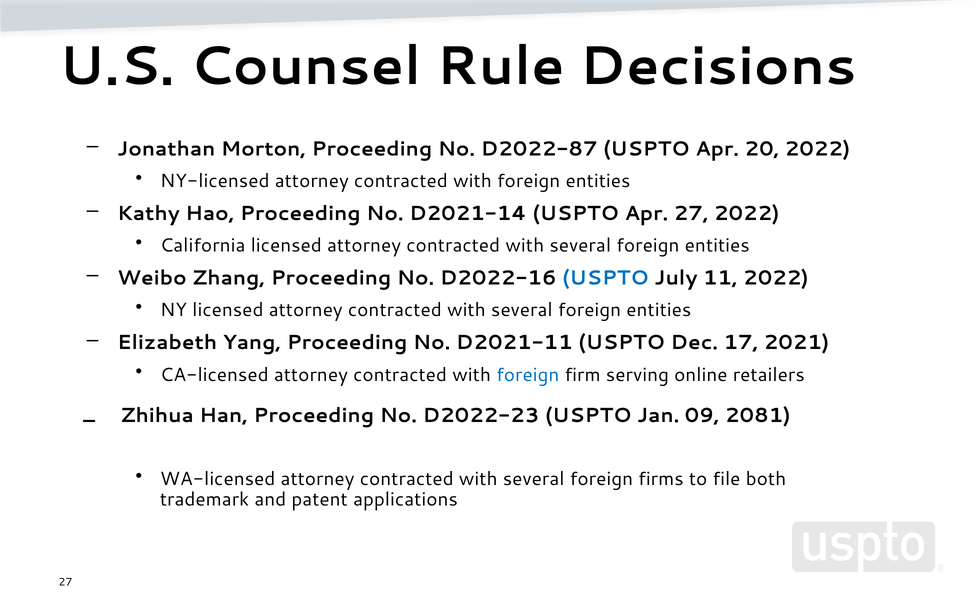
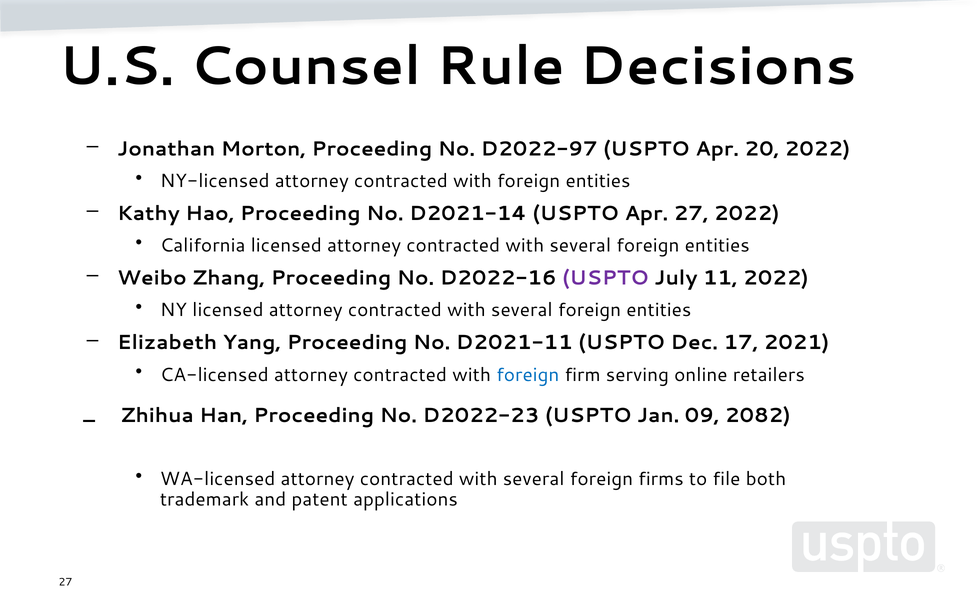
D2022-87: D2022-87 -> D2022-97 (539, 149)
USPTO colour: blue -> purple (605, 278)
2081: 2081 -> 2082 (758, 415)
